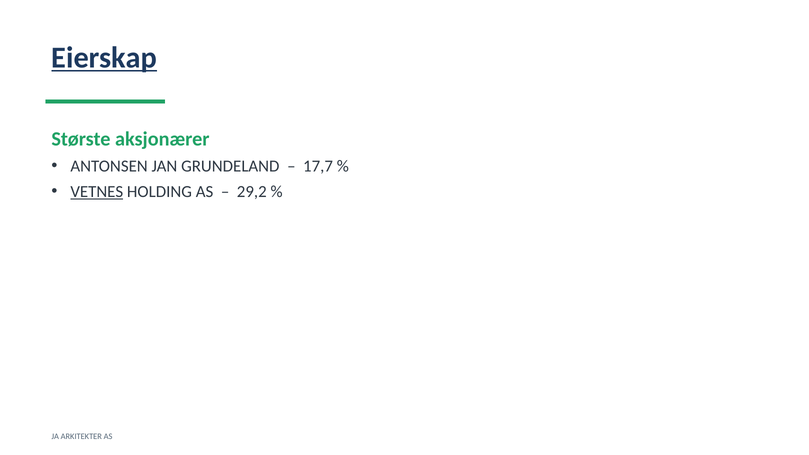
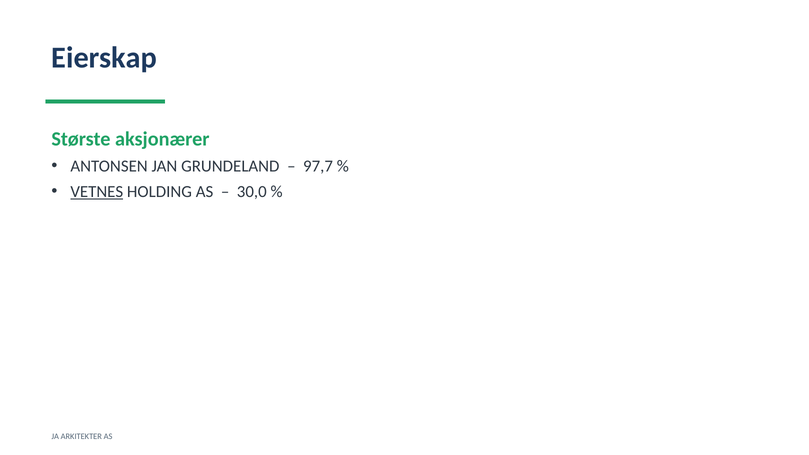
Eierskap underline: present -> none (104, 58)
17,7: 17,7 -> 97,7 (318, 166)
29,2: 29,2 -> 30,0 (252, 192)
